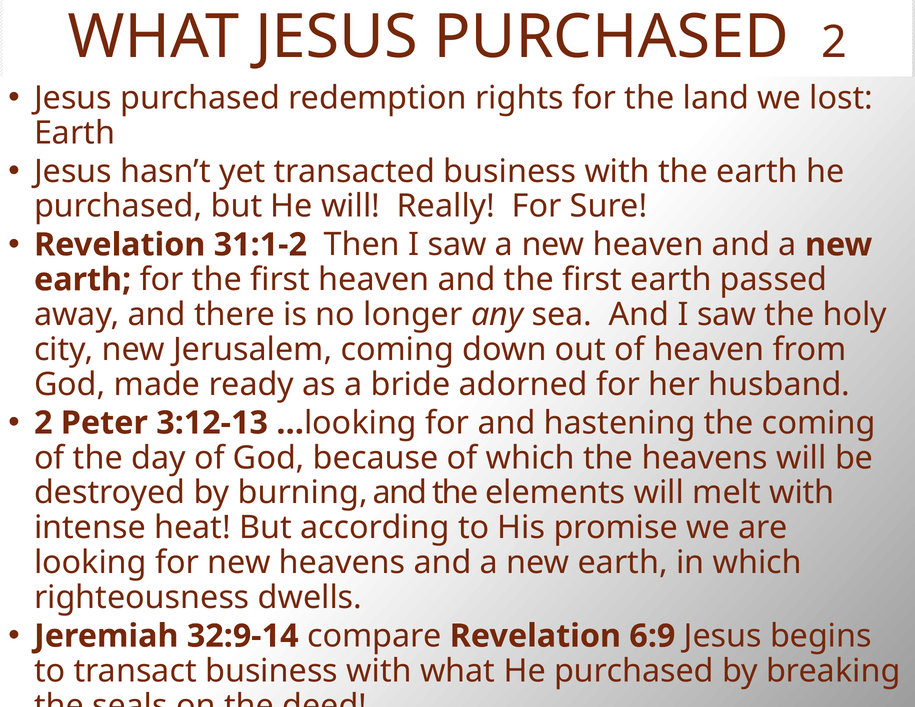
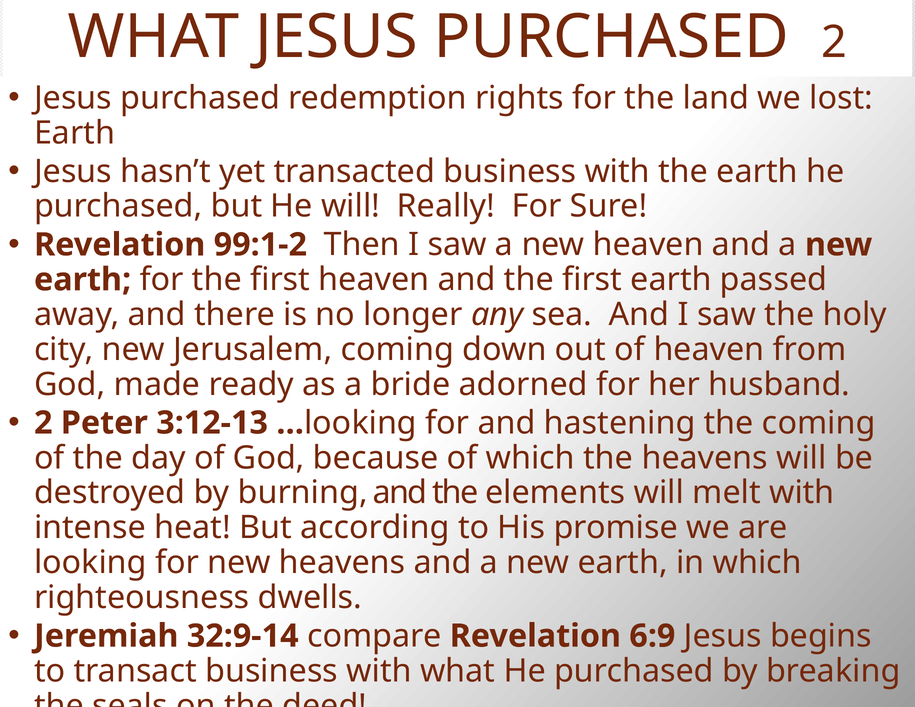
31:1-2: 31:1-2 -> 99:1-2 (260, 245)
